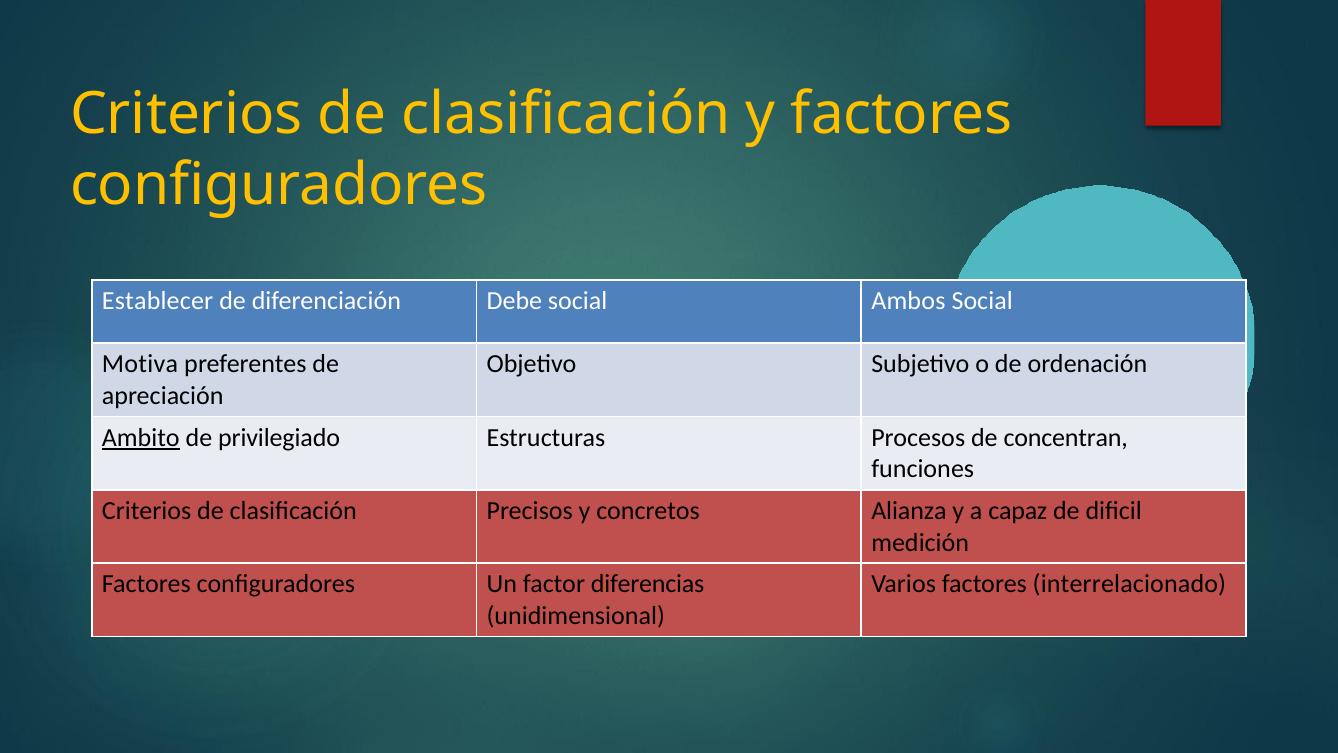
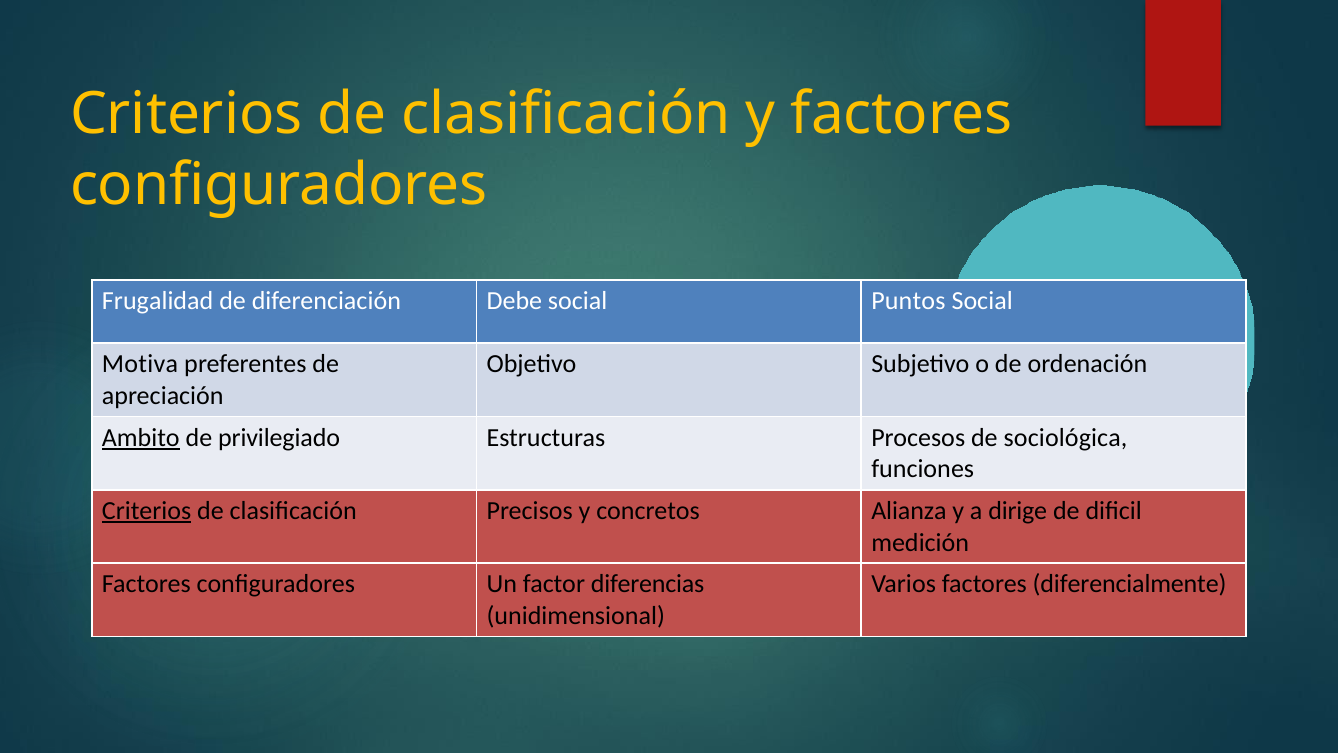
Establecer: Establecer -> Frugalidad (158, 301)
Ambos: Ambos -> Puntos (908, 301)
concentran: concentran -> sociológica (1066, 437)
Criterios underline: none -> present (147, 511)
capaz: capaz -> dirige (1018, 511)
interrelacionado: interrelacionado -> diferencialmente (1130, 584)
